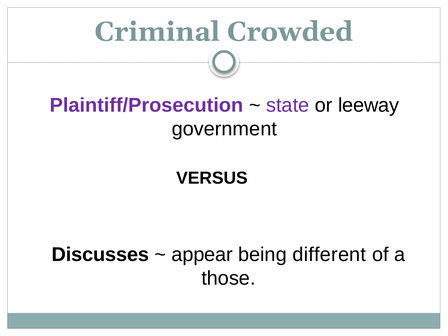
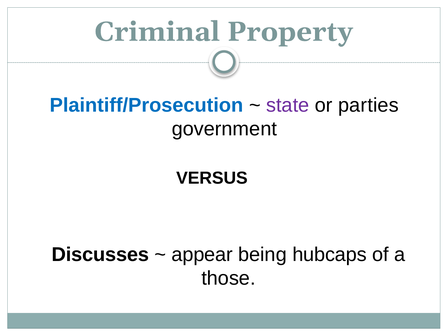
Crowded: Crowded -> Property (290, 32)
Plaintiff/Prosecution colour: purple -> blue (146, 105)
leeway: leeway -> parties (368, 105)
different: different -> hubcaps (330, 254)
